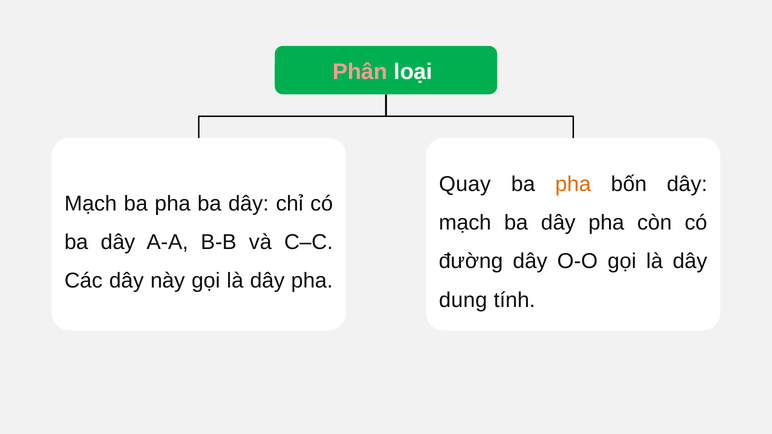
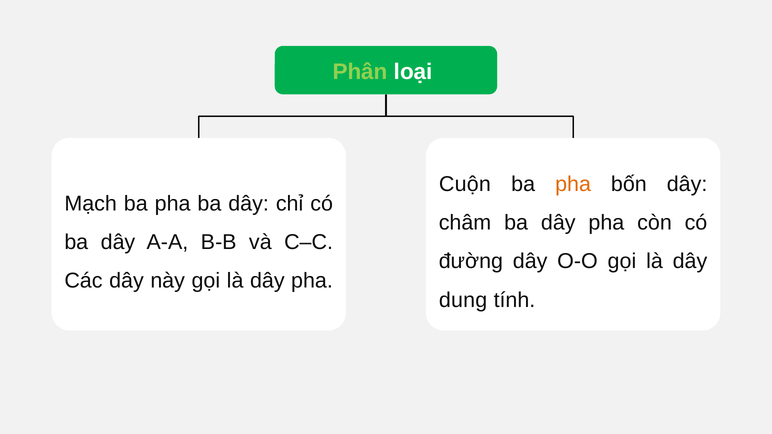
Phân colour: pink -> light green (360, 72)
Quay: Quay -> Cuộn (465, 184)
mạch: mạch -> châm (465, 223)
